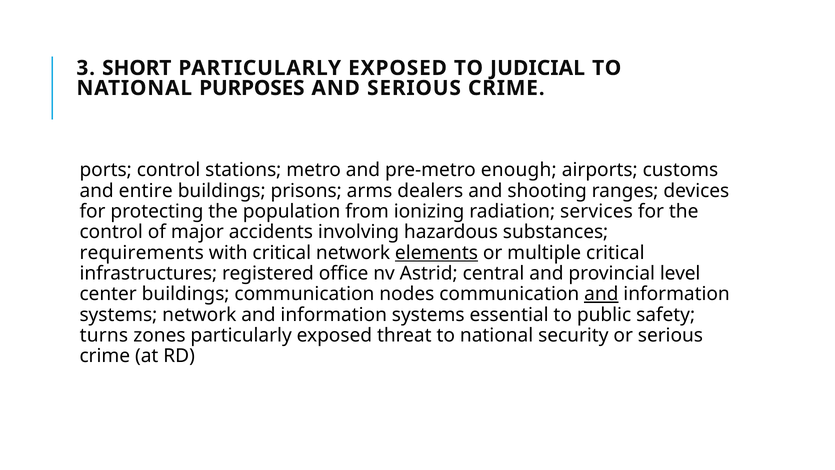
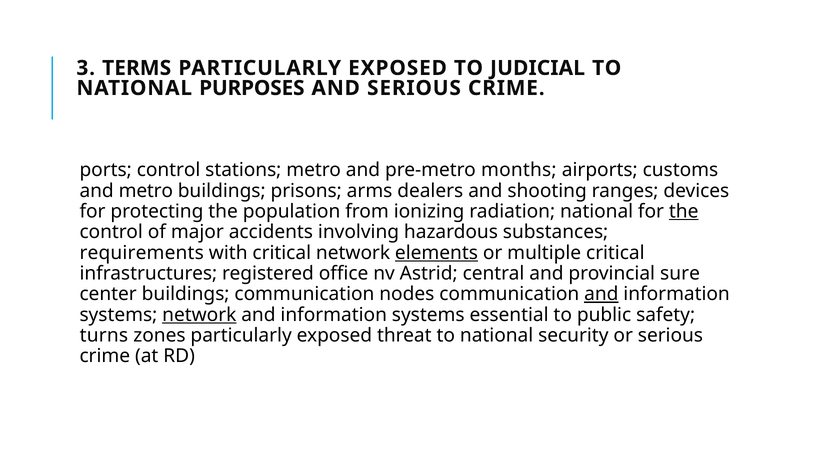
SHORT: SHORT -> TERMS (137, 68)
enough: enough -> months (519, 170)
and entire: entire -> metro (146, 191)
radiation services: services -> national (597, 211)
the underline: none -> present (684, 211)
level: level -> sure (680, 273)
network underline: none -> present (199, 315)
